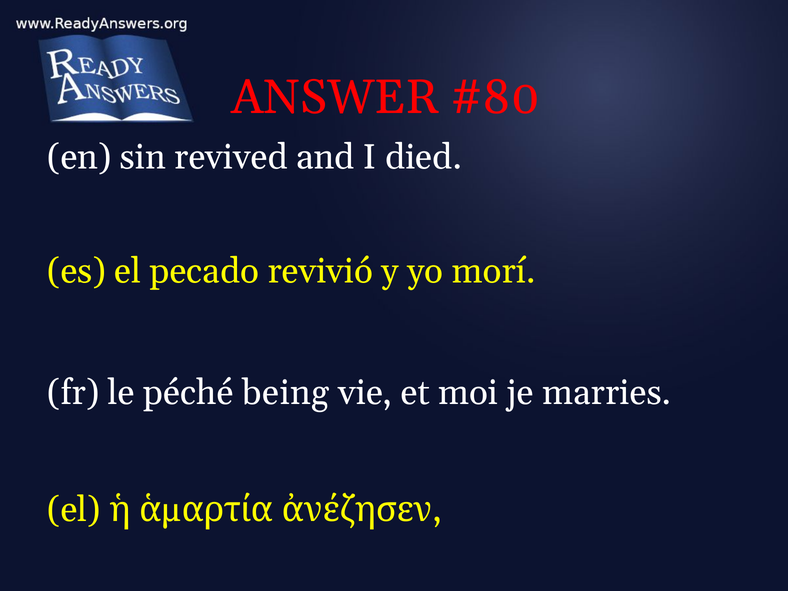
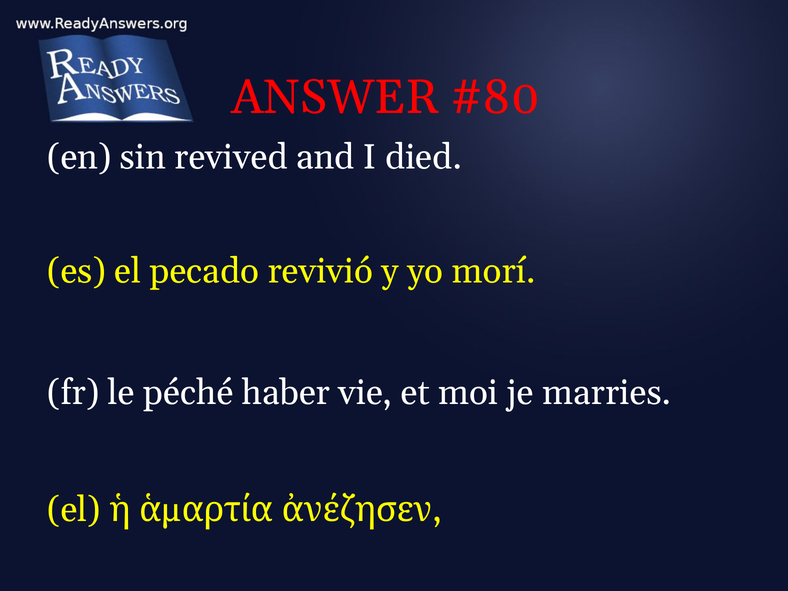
being: being -> haber (286, 393)
